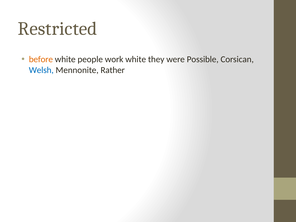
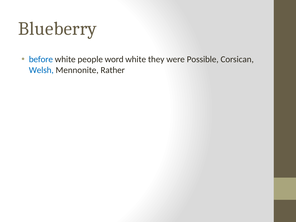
Restricted: Restricted -> Blueberry (57, 29)
before colour: orange -> blue (41, 59)
work: work -> word (114, 59)
